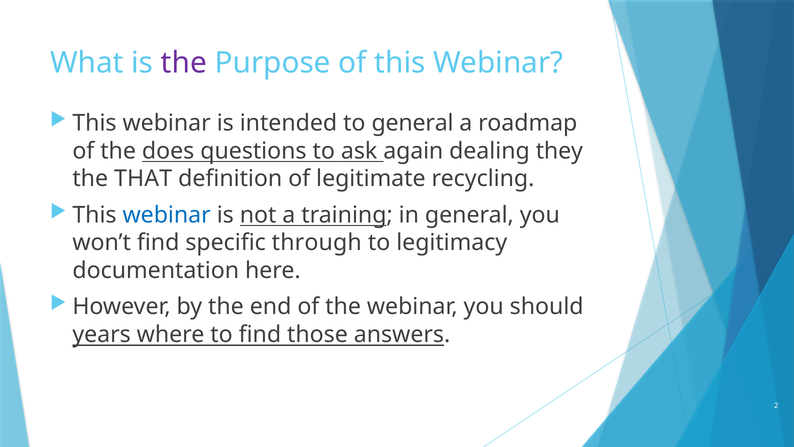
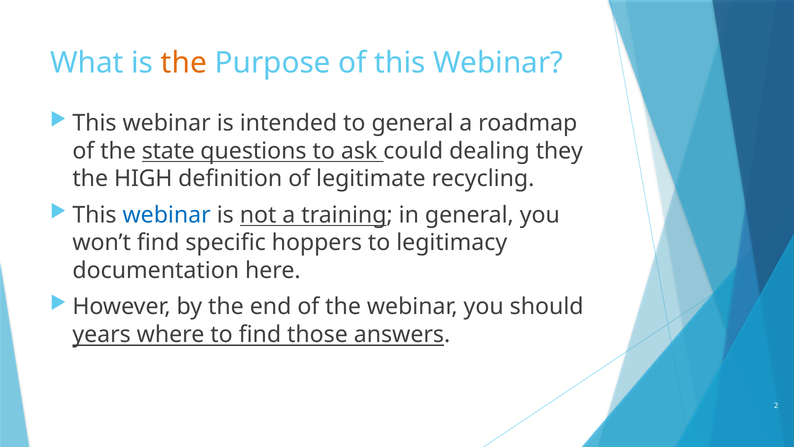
the colour: purple -> orange (184, 63)
does: does -> state (168, 151)
again: again -> could (413, 151)
THAT: THAT -> HIGH (143, 179)
through: through -> hoppers (317, 243)
